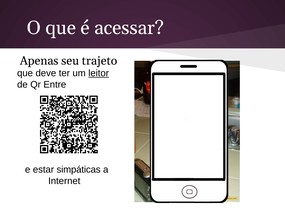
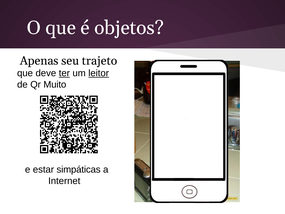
acessar: acessar -> objetos (129, 28)
ter underline: none -> present (64, 73)
Entre: Entre -> Muito (55, 84)
